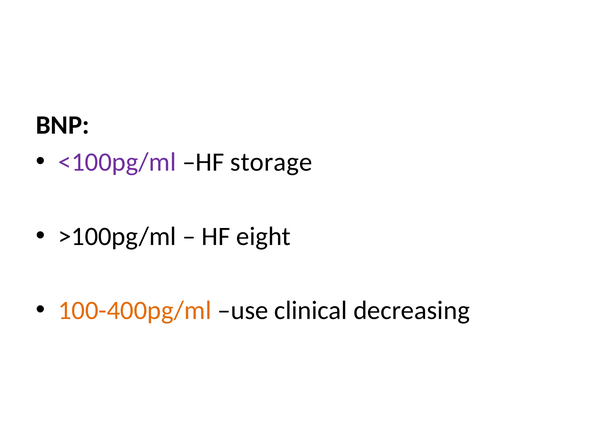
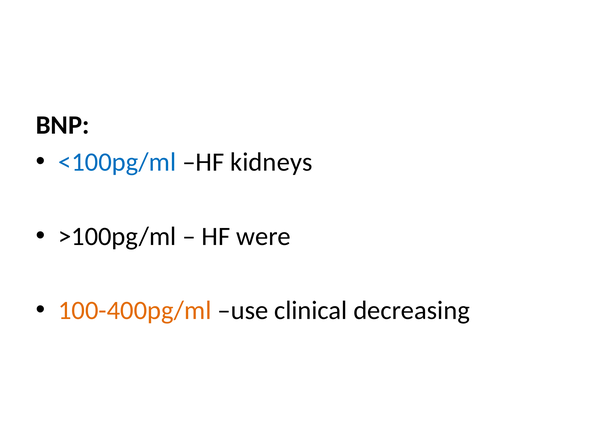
<100pg/ml colour: purple -> blue (117, 162)
storage: storage -> kidneys (271, 162)
eight: eight -> were (264, 236)
